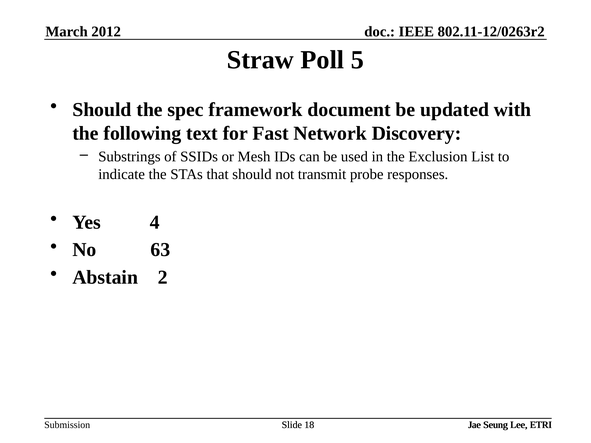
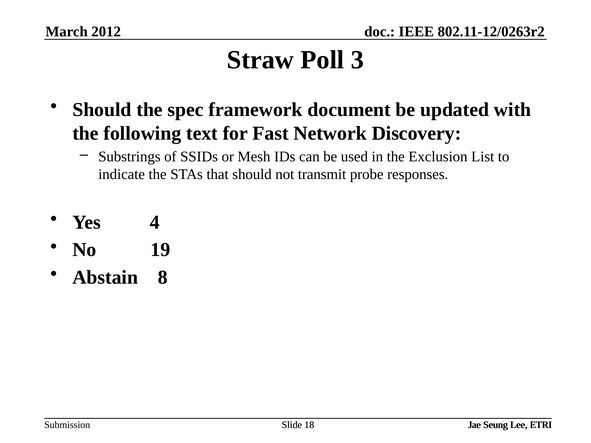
5: 5 -> 3 (357, 60)
63: 63 -> 19 (160, 250)
2: 2 -> 8 (163, 278)
